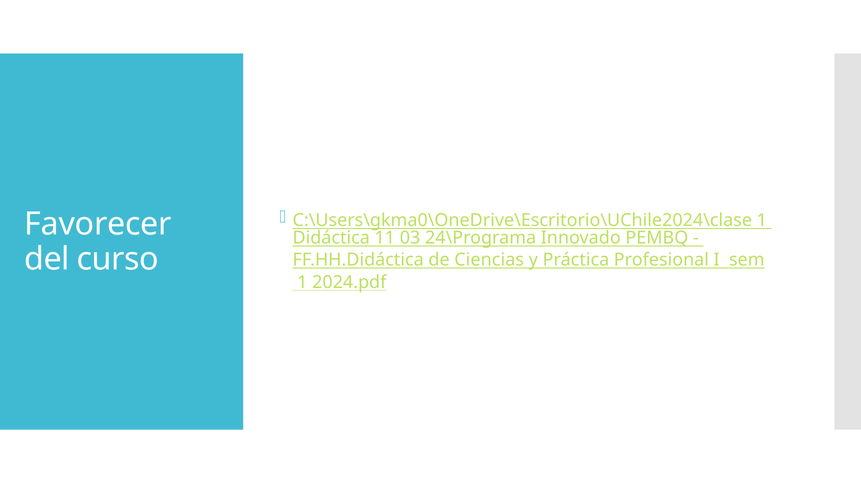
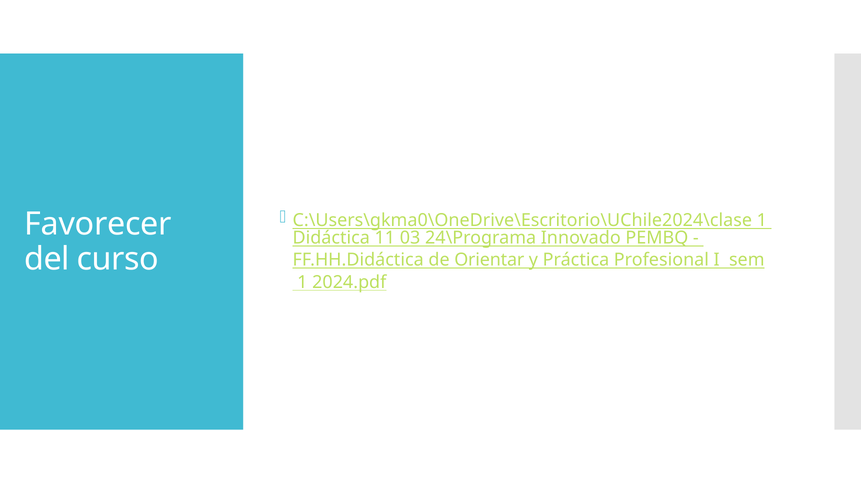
Ciencias: Ciencias -> Orientar (489, 260)
